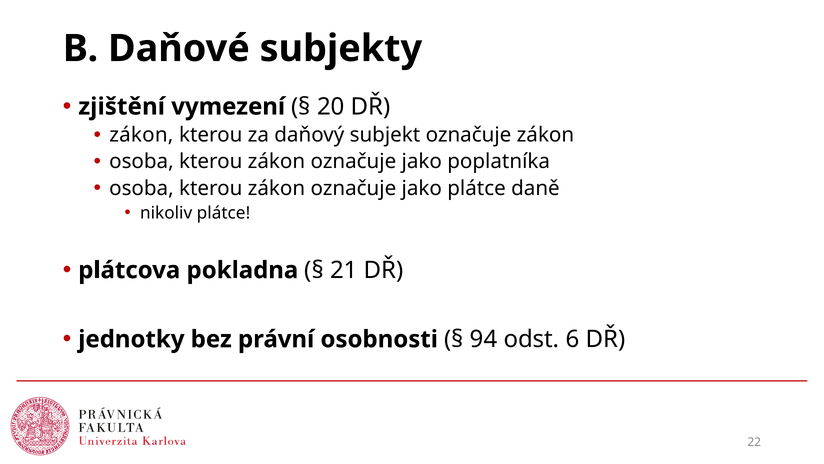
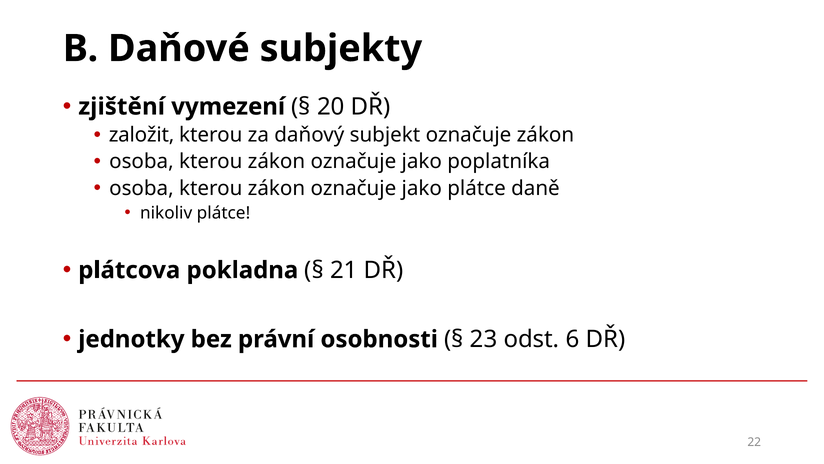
zákon: zákon -> založit (142, 135)
94: 94 -> 23 (484, 339)
